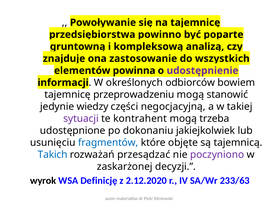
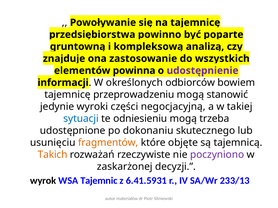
wiedzy: wiedzy -> wyroki (92, 107)
sytuacji colour: purple -> blue (81, 119)
kontrahent: kontrahent -> odniesieniu (140, 119)
jakiejkolwiek: jakiejkolwiek -> skutecznego (206, 131)
fragmentów colour: blue -> orange (108, 143)
Takich colour: blue -> orange (53, 155)
przesądzać: przesądzać -> rzeczywiste (144, 155)
Definicję: Definicję -> Tajemnic (99, 181)
2.12.2020: 2.12.2020 -> 6.41.5931 (146, 181)
233/63: 233/63 -> 233/13 (235, 181)
